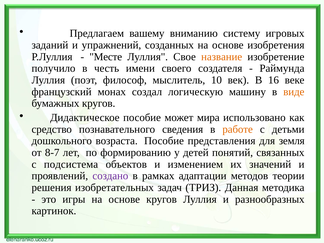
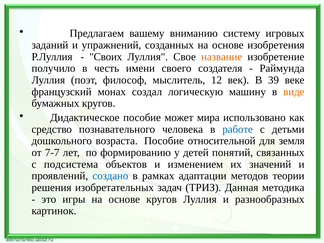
Месте: Месте -> Своих (106, 57)
10: 10 -> 12 (216, 80)
16: 16 -> 39 (274, 80)
сведения: сведения -> человека (183, 129)
работе colour: orange -> blue (238, 129)
представления: представления -> относительной (222, 141)
8-7: 8-7 -> 7-7 (52, 153)
создано colour: purple -> blue (110, 176)
